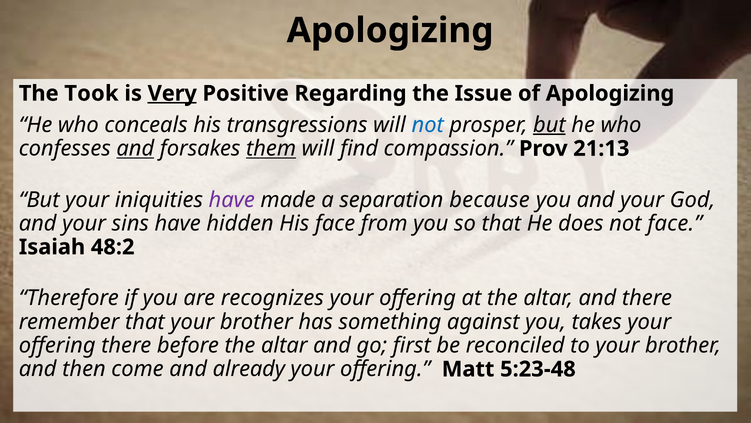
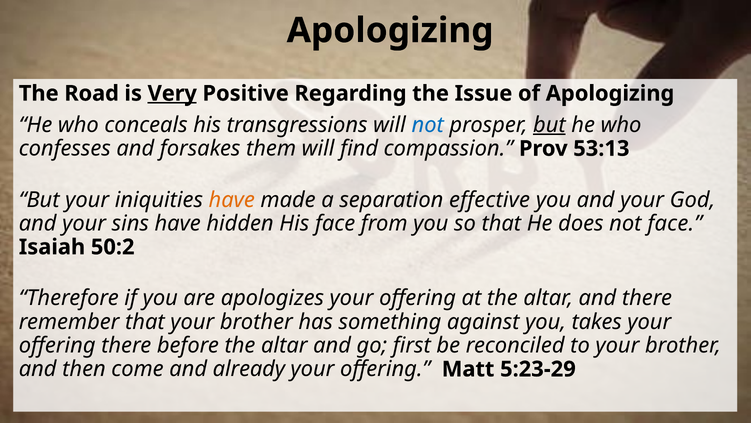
Took: Took -> Road (92, 93)
and underline: present -> none (135, 148)
them underline: present -> none (271, 148)
21:13: 21:13 -> 53:13 (601, 148)
have colour: purple -> orange (232, 200)
because: because -> effective (490, 200)
48:2: 48:2 -> 50:2 (113, 247)
recognizes: recognizes -> apologizes (272, 298)
5:23-48: 5:23-48 -> 5:23-29 (538, 369)
